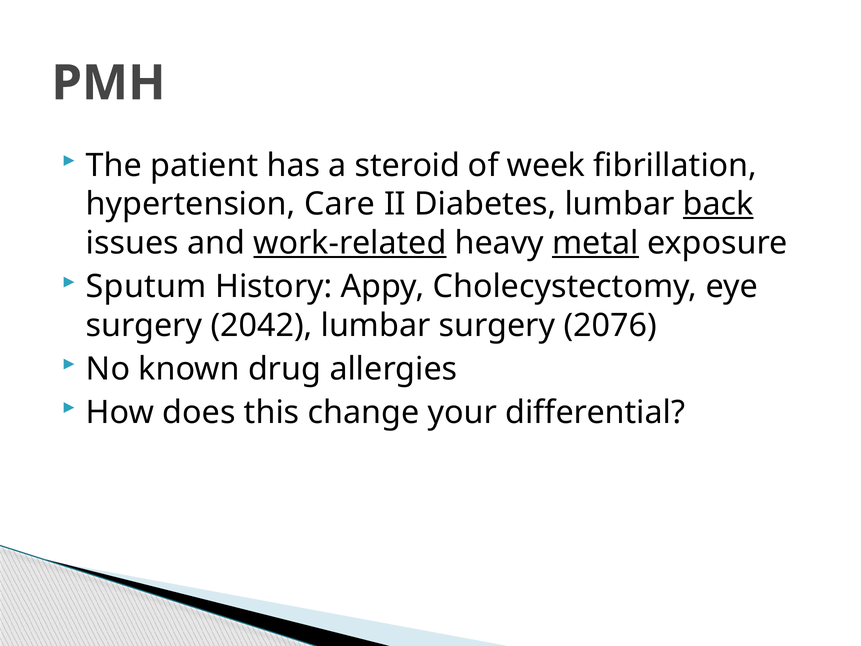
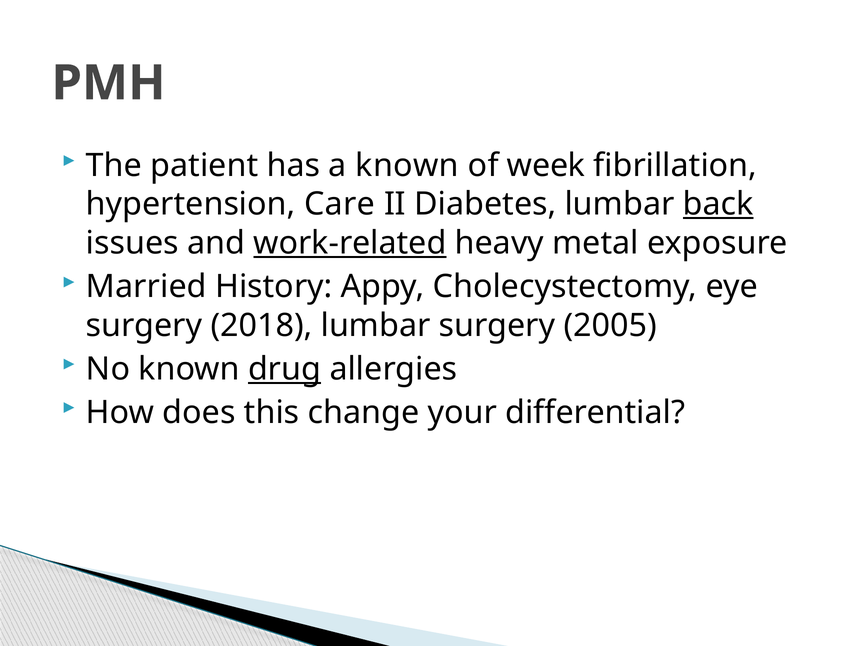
a steroid: steroid -> known (407, 165)
metal underline: present -> none (595, 243)
Sputum: Sputum -> Married (146, 286)
2042: 2042 -> 2018 (261, 325)
2076: 2076 -> 2005 (610, 325)
drug underline: none -> present (285, 369)
